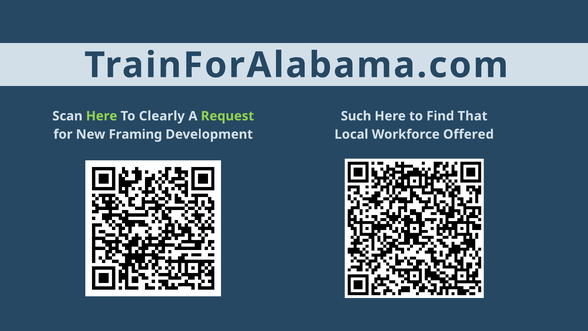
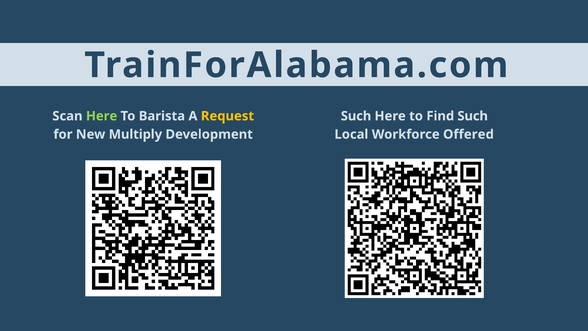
Clearly: Clearly -> Barista (162, 116)
Request colour: light green -> yellow (227, 116)
Find That: That -> Such (473, 116)
Framing: Framing -> Multiply (135, 134)
